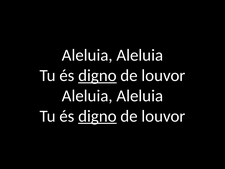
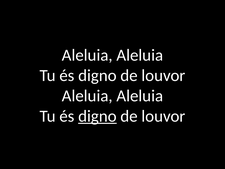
digno underline: present -> none (97, 75)
